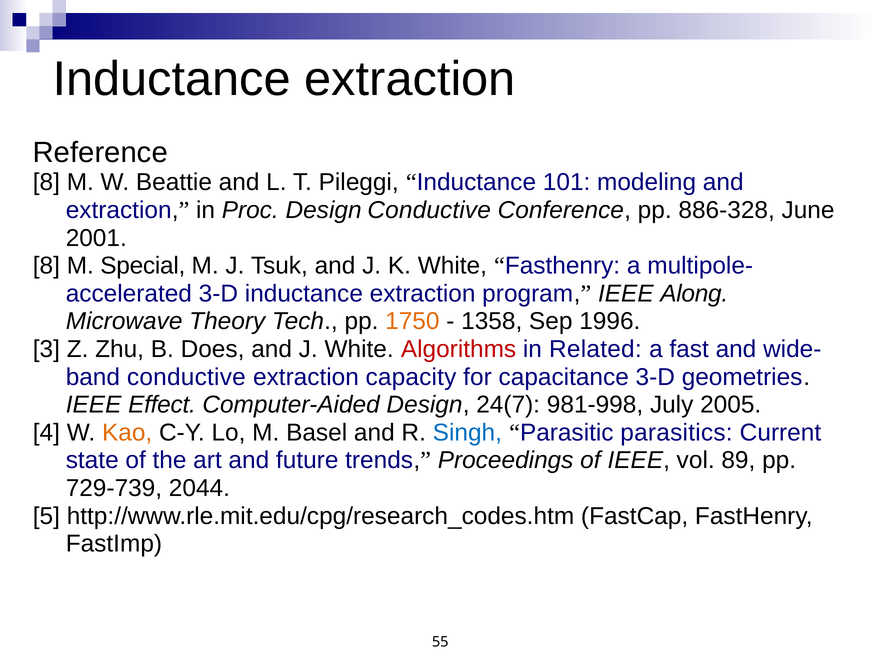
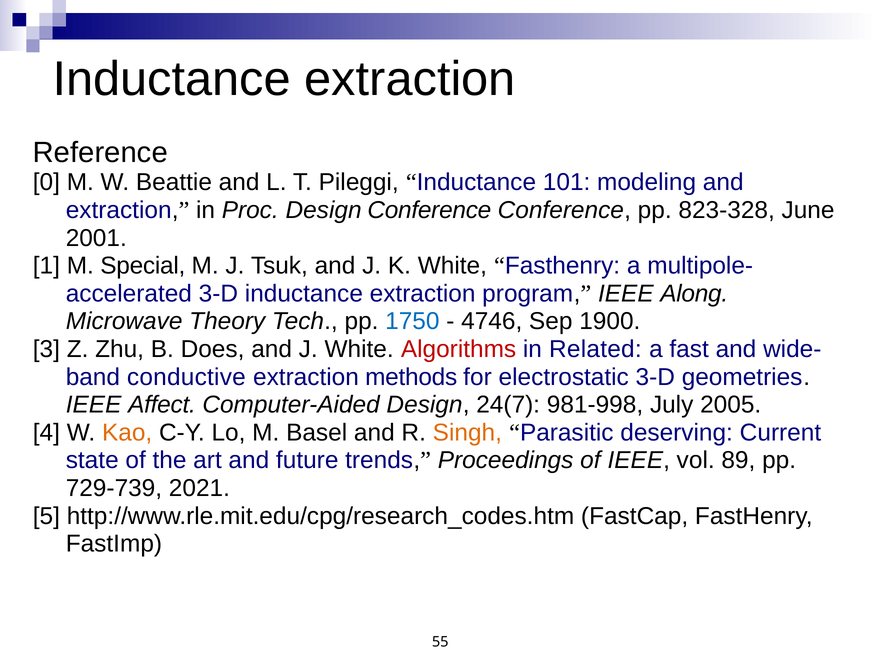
8: 8 -> 0 (46, 183)
Design Conductive: Conductive -> Conference (429, 210)
886-328: 886-328 -> 823-328 (727, 210)
8: 8 -> 1 (46, 266)
1750 colour: orange -> blue (412, 322)
1358: 1358 -> 4746 (492, 322)
1996: 1996 -> 1900 (610, 322)
capacity: capacity -> methods (411, 377)
capacitance: capacitance -> electrostatic (564, 377)
Effect: Effect -> Affect (162, 405)
Singh colour: blue -> orange (467, 433)
parasitics: parasitics -> deserving (677, 433)
2044: 2044 -> 2021 (199, 489)
